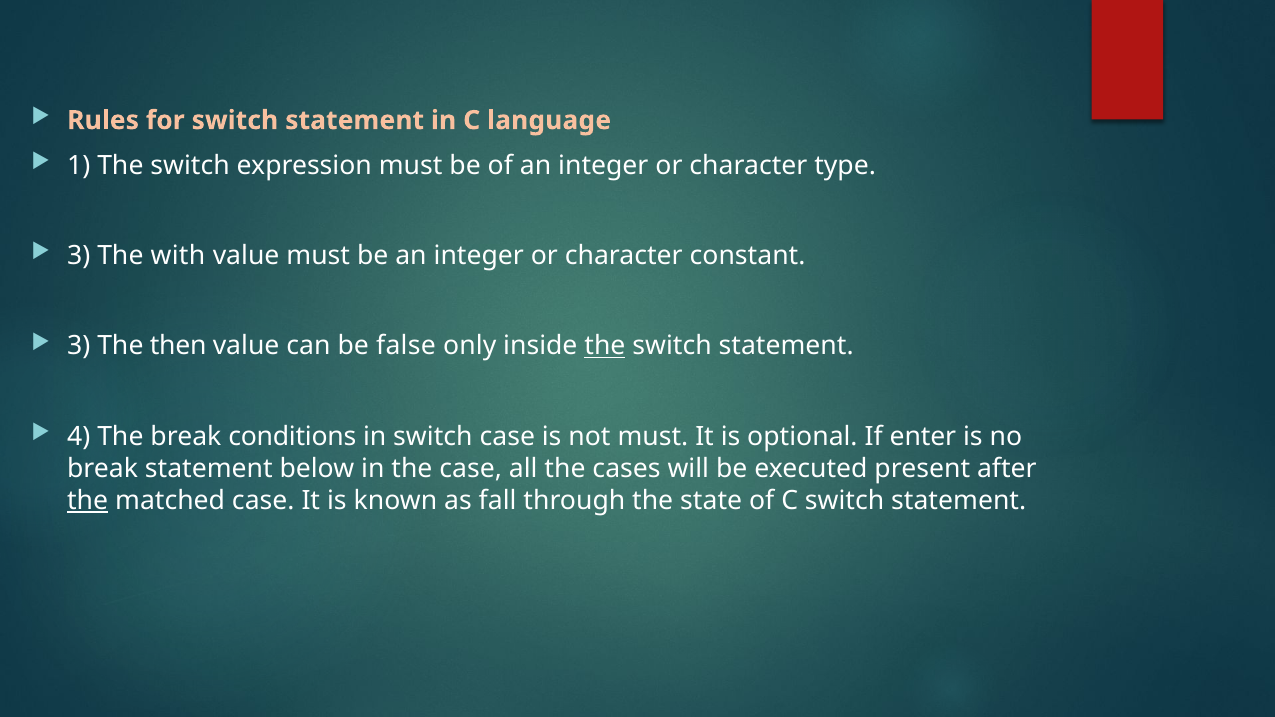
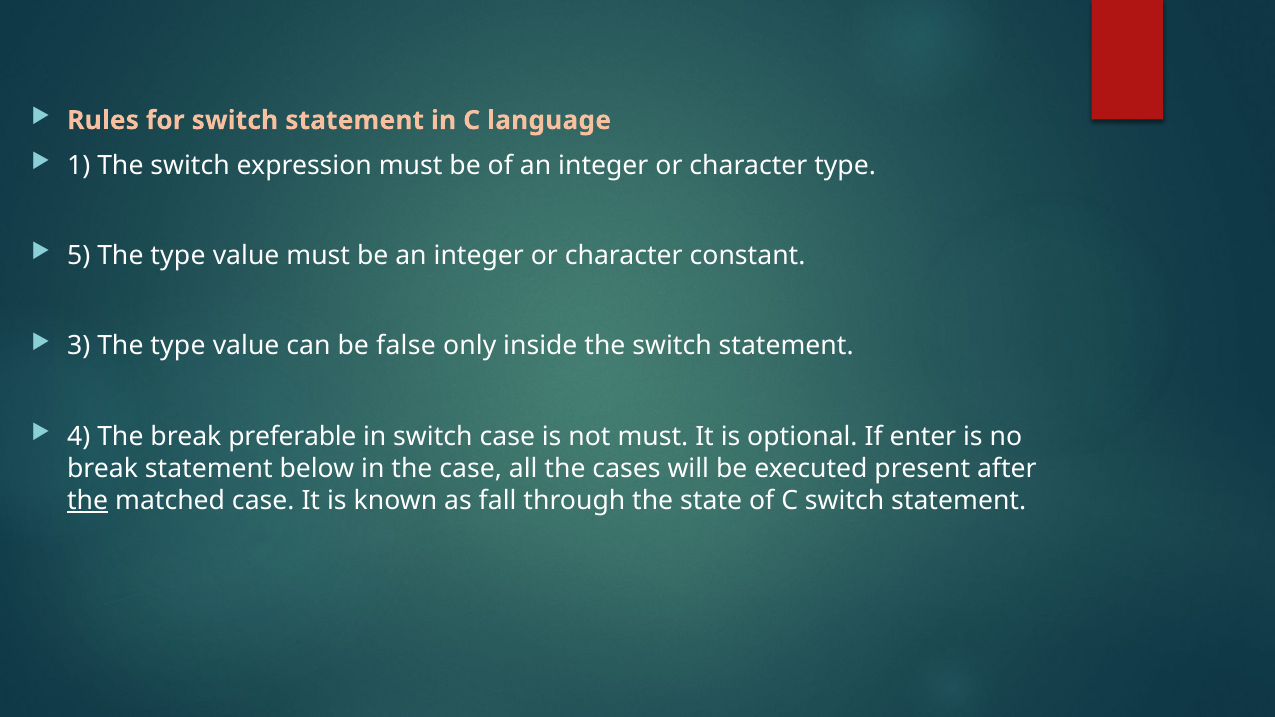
3: 3 -> 5 (79, 256)
with: with -> type (178, 256)
3 The then: then -> type (178, 346)
the underline: present -> none (605, 346)
conditions: conditions -> preferable (292, 437)
